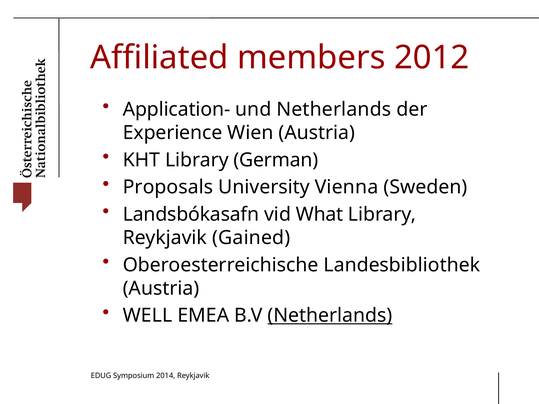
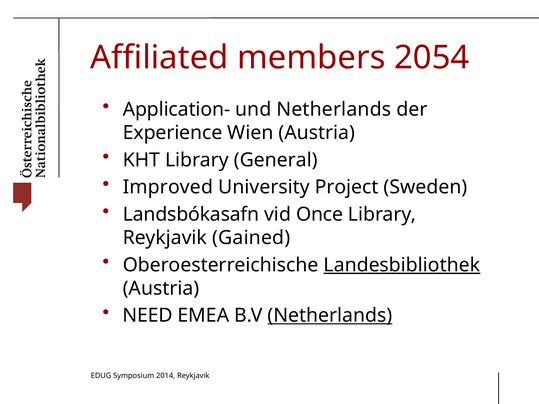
2012: 2012 -> 2054 (432, 58)
German: German -> General (276, 160)
Proposals: Proposals -> Improved (168, 187)
Vienna: Vienna -> Project (347, 187)
What: What -> Once (320, 215)
Landesbibliothek underline: none -> present (402, 265)
WELL: WELL -> NEED (148, 316)
